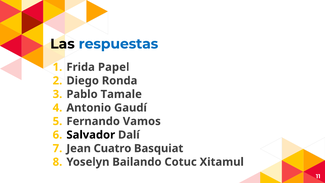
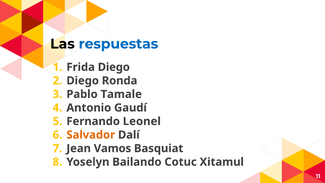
Frida Papel: Papel -> Diego (114, 67)
Vamos: Vamos -> Leonel (142, 121)
Salvador colour: black -> orange (91, 135)
Cuatro: Cuatro -> Vamos (112, 148)
